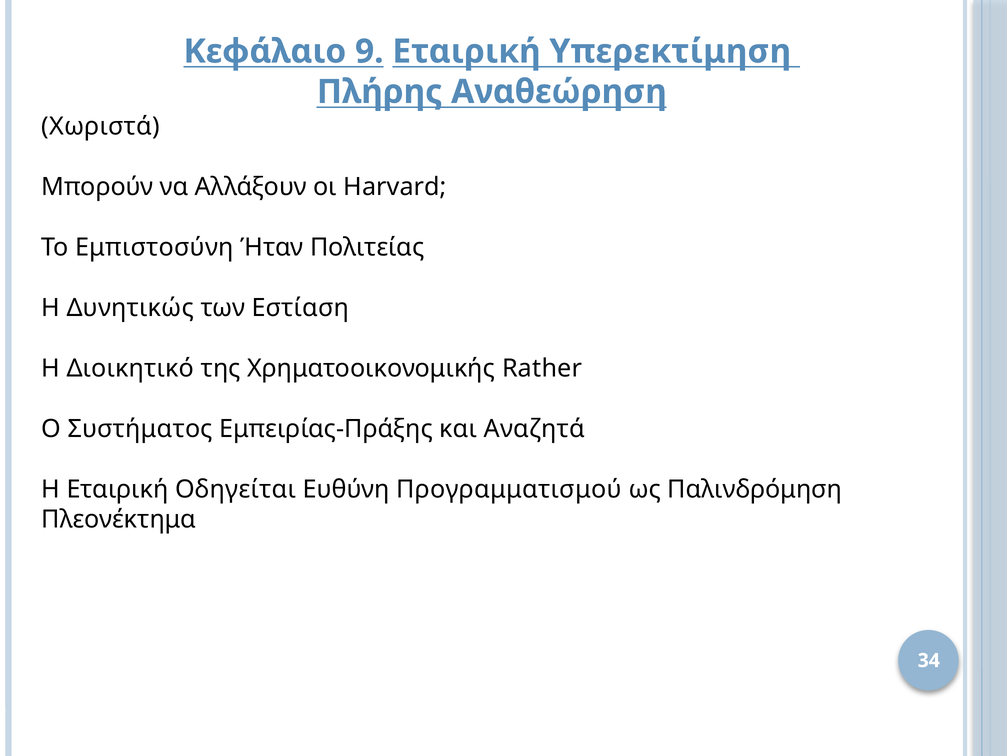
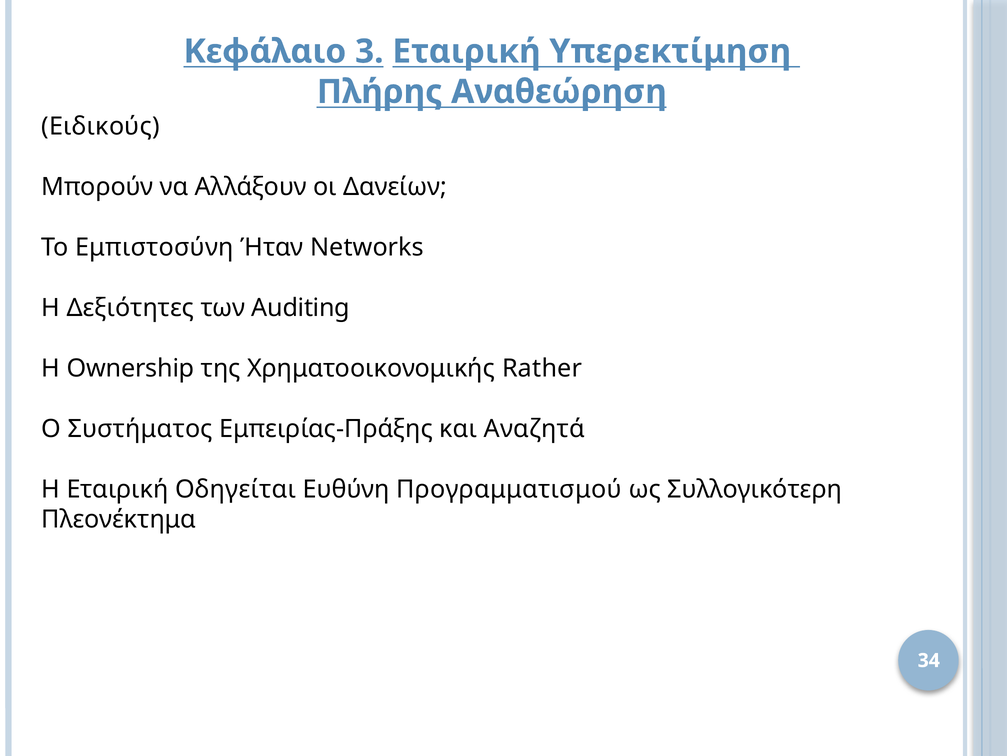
9: 9 -> 3 (369, 51)
Χωριστά: Χωριστά -> Ειδικούς (101, 126)
Harvard: Harvard -> Δανείων (395, 187)
Πολιτείας: Πολιτείας -> Networks (367, 247)
Δυνητικώς: Δυνητικώς -> Δεξιότητες (130, 308)
Εστίαση: Εστίαση -> Auditing (301, 308)
Διοικητικό: Διοικητικό -> Ownership (130, 368)
Παλινδρόμηση: Παλινδρόμηση -> Συλλογικότερη (755, 489)
